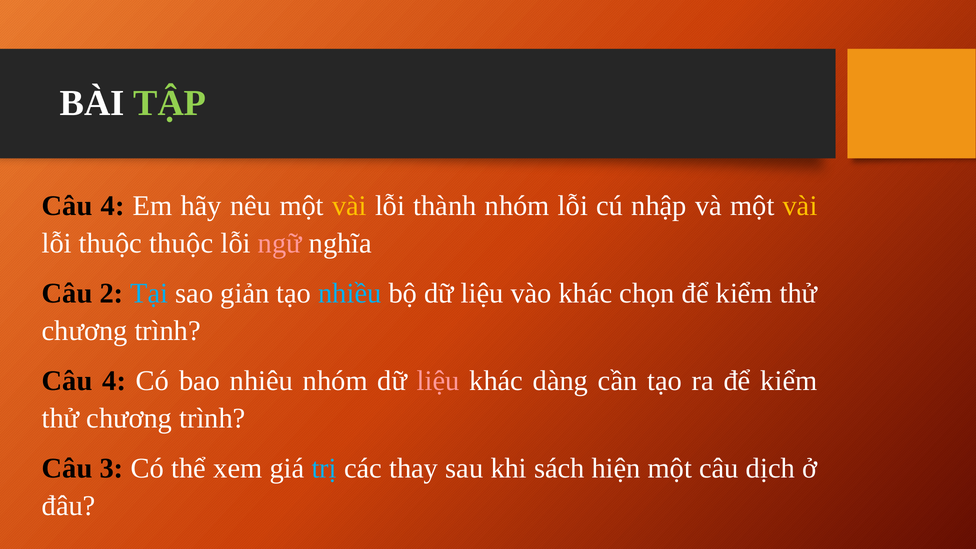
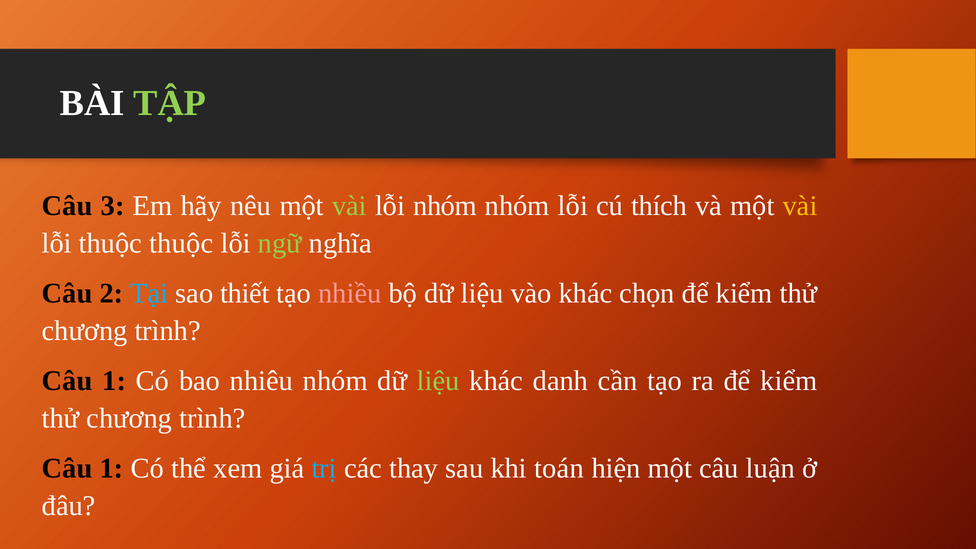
4: 4 -> 3 (113, 206)
vài colour: yellow -> light green (349, 206)
lỗi thành: thành -> nhóm (445, 206)
nhập: nhập -> thích (659, 206)
ngữ colour: pink -> light green (280, 244)
giản: giản -> thiết (245, 293)
nhiều colour: light blue -> pink (350, 293)
4: 4 -> 1 (114, 381)
liệu colour: pink -> light green (438, 381)
dàng: dàng -> danh (561, 381)
3: 3 -> 1 (112, 468)
sách: sách -> toán (559, 468)
dịch: dịch -> luận (770, 468)
